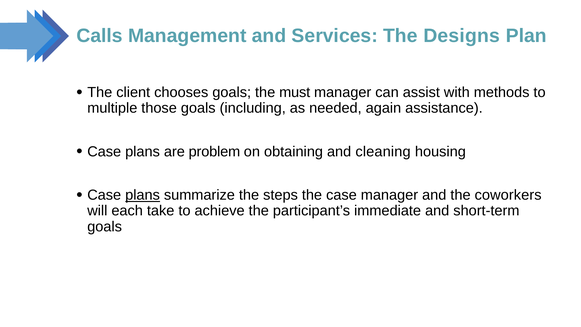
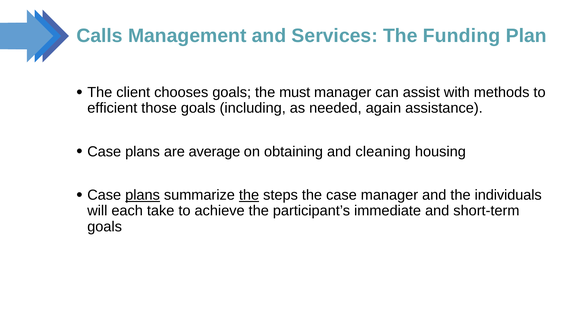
Designs: Designs -> Funding (462, 36)
multiple: multiple -> efficient (112, 108)
problem: problem -> average (214, 152)
the underline: none -> present (249, 195)
coworkers: coworkers -> individuals (508, 195)
